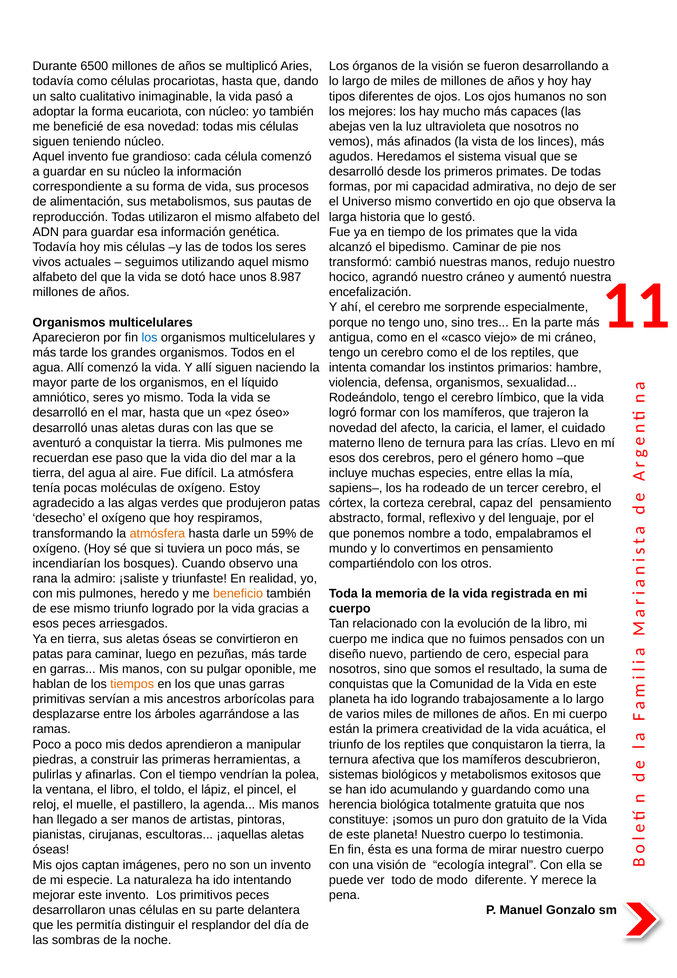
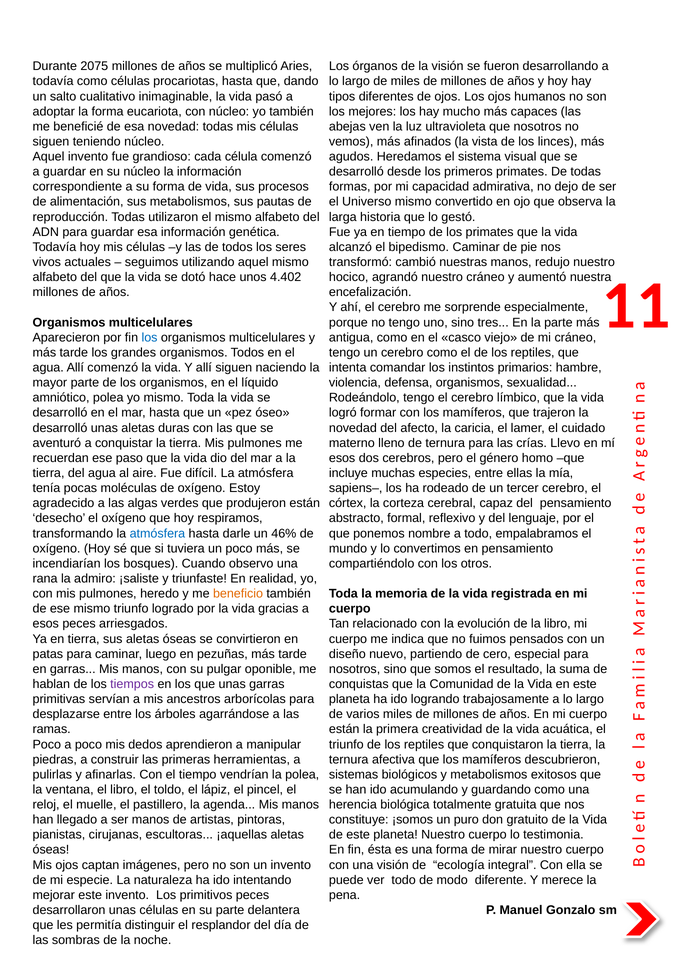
6500: 6500 -> 2075 (94, 66)
8.987: 8.987 -> 4.402 (286, 277)
amniótico seres: seres -> polea (108, 398)
produjeron patas: patas -> están (305, 503)
atmósfera colour: orange -> blue (157, 533)
59%: 59% -> 46% (284, 533)
tiempos colour: orange -> purple (132, 684)
